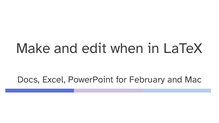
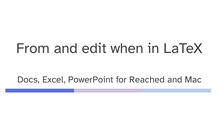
Make: Make -> From (33, 48)
February: February -> Reached (147, 80)
